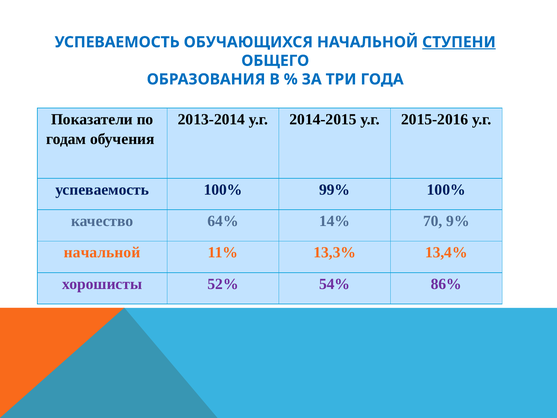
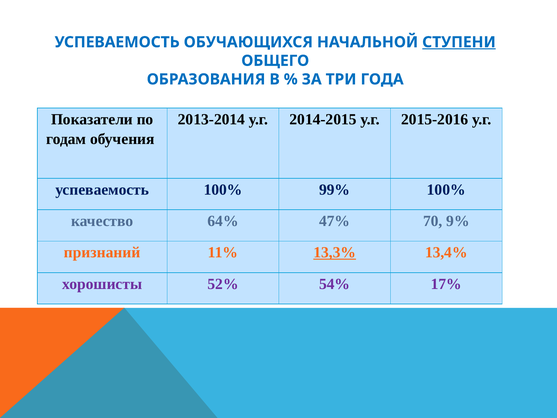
14%: 14% -> 47% (335, 221)
начальной: начальной -> признаний (102, 252)
13,3% underline: none -> present (335, 252)
86%: 86% -> 17% (446, 284)
